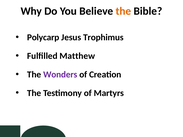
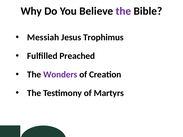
the colour: orange -> purple (123, 11)
Polycarp: Polycarp -> Messiah (43, 37)
Matthew: Matthew -> Preached (77, 56)
